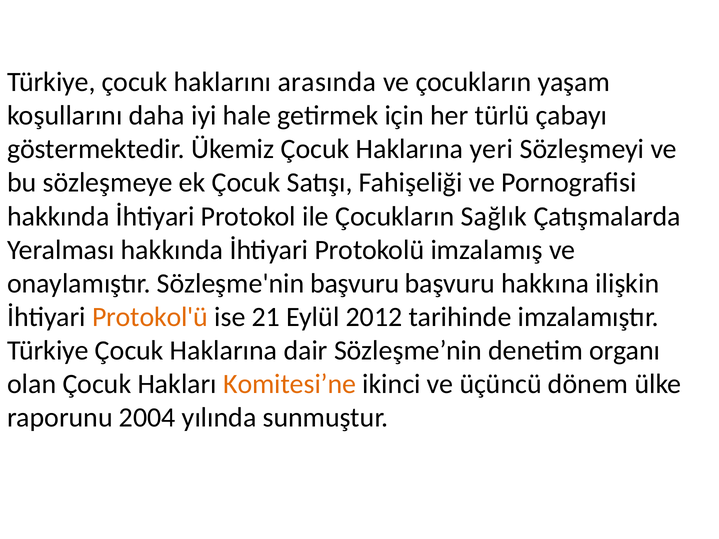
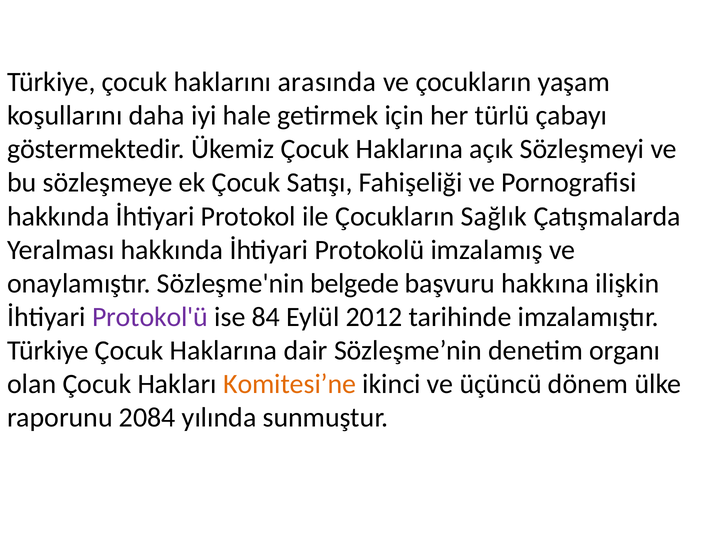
yeri: yeri -> açık (491, 149)
Sözleşme'nin başvuru: başvuru -> belgede (355, 284)
Protokol'ü colour: orange -> purple (150, 317)
21: 21 -> 84 (266, 317)
2004: 2004 -> 2084 (147, 418)
